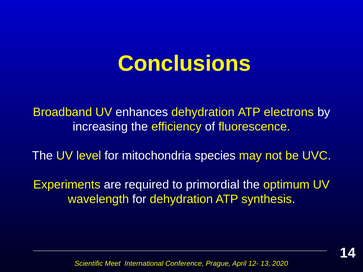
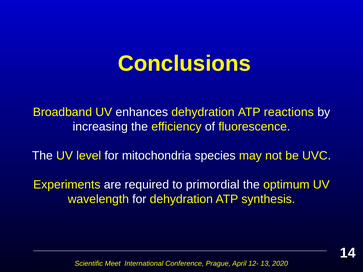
electrons: electrons -> reactions (289, 112)
